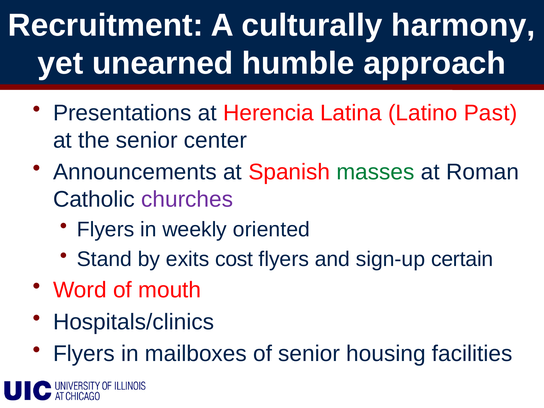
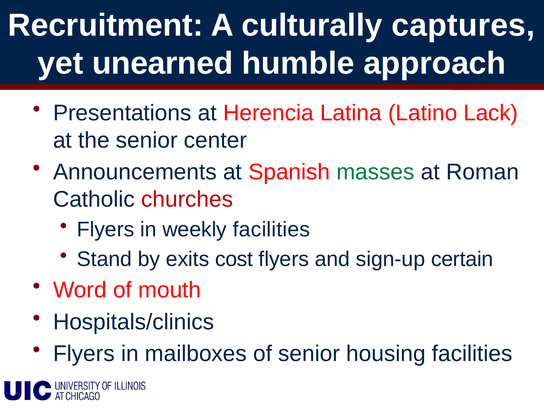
harmony: harmony -> captures (463, 25)
Past: Past -> Lack (491, 113)
churches colour: purple -> red (187, 199)
weekly oriented: oriented -> facilities (271, 230)
